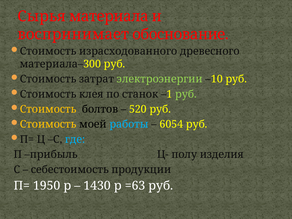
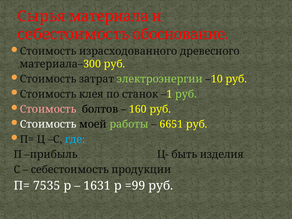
воспринимает: воспринимает -> себестоимость (73, 34)
Стоимость colour: yellow -> pink (48, 109)
520: 520 -> 160 (138, 109)
Стоимость colour: yellow -> white (48, 124)
работы colour: light blue -> light green (129, 124)
6054: 6054 -> 6651 (171, 124)
полу: полу -> быть (184, 154)
1950: 1950 -> 7535 (47, 186)
1430: 1430 -> 1631 (97, 186)
=63: =63 -> =99 (135, 186)
